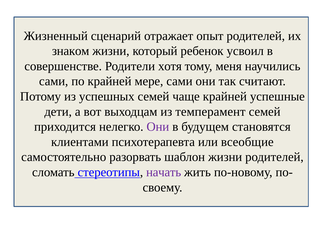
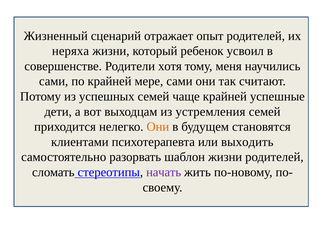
знаком: знаком -> неряха (71, 51)
темперамент: темперамент -> устремления (210, 111)
Они colour: purple -> orange (158, 127)
всеобщие: всеобщие -> выходить (247, 142)
